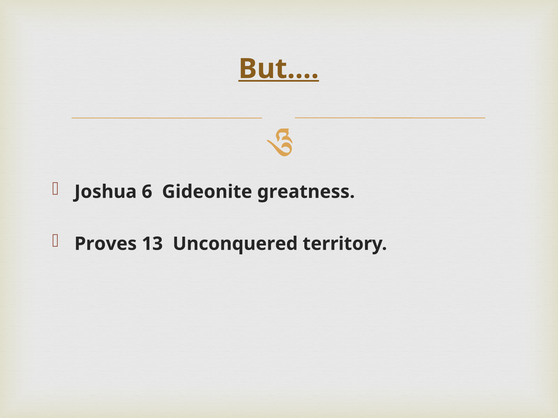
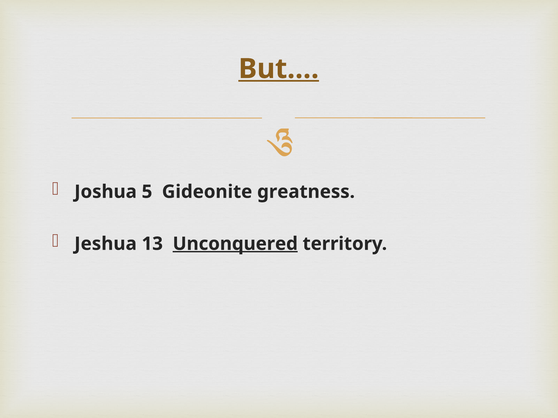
6: 6 -> 5 (147, 192)
Proves: Proves -> Jeshua (106, 244)
Unconquered underline: none -> present (235, 244)
